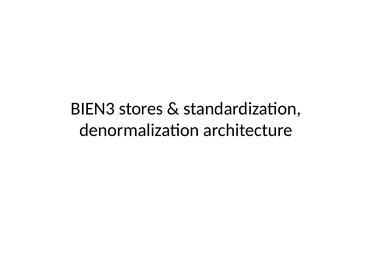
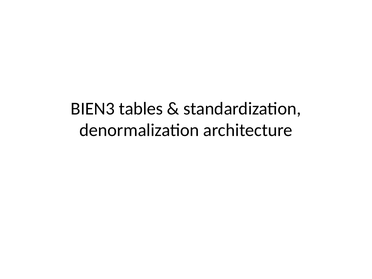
stores: stores -> tables (141, 109)
